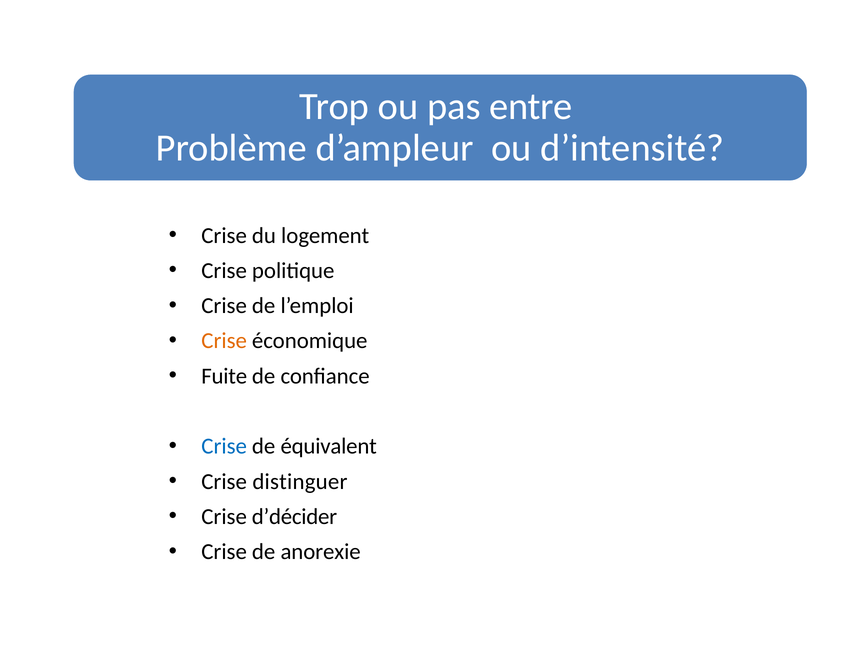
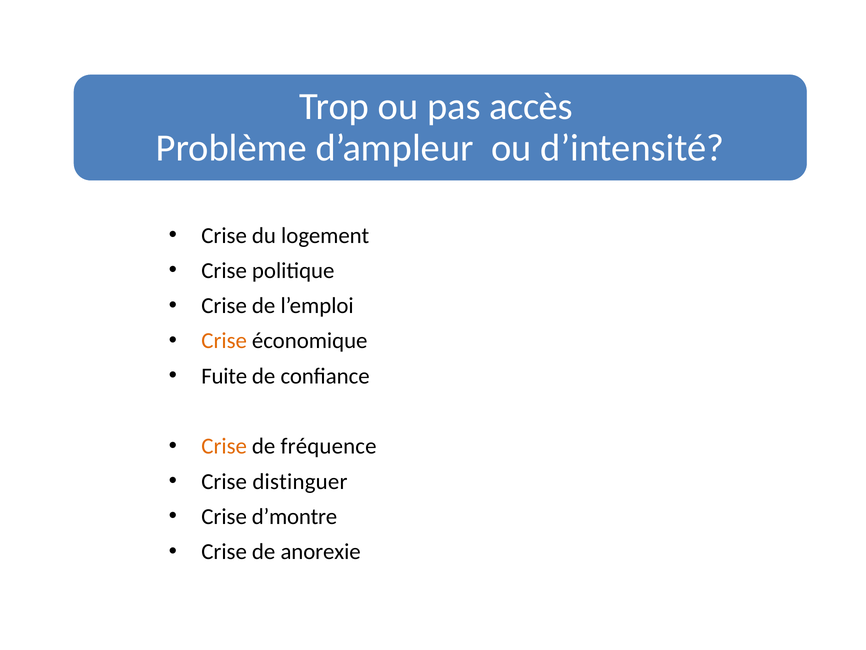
entre: entre -> accès (531, 106)
Crise colour: blue -> orange (224, 446)
équivalent: équivalent -> fréquence (329, 446)
d’décider: d’décider -> d’montre (294, 516)
